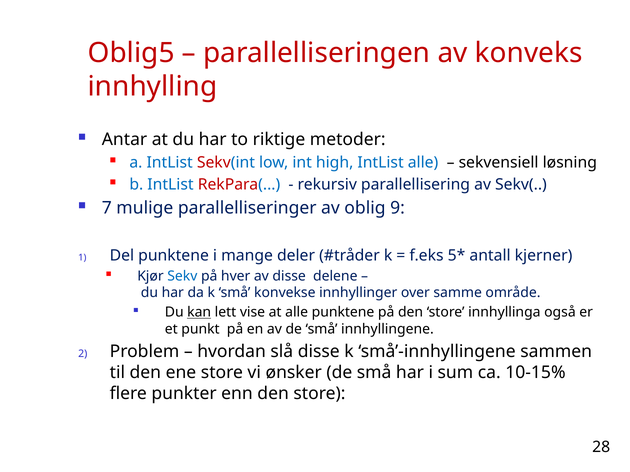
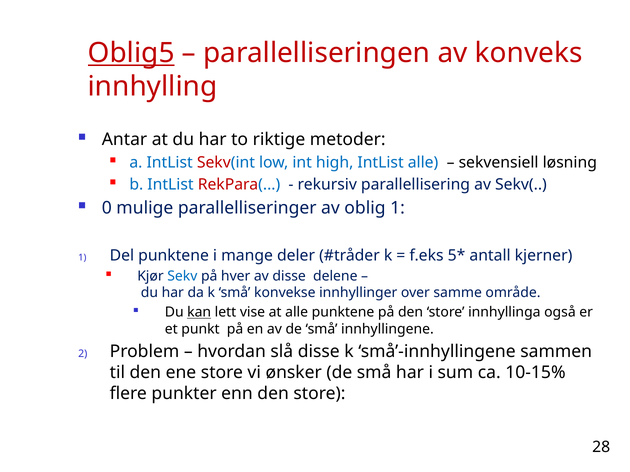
Oblig5 underline: none -> present (131, 53)
7: 7 -> 0 (107, 208)
oblig 9: 9 -> 1 (397, 208)
